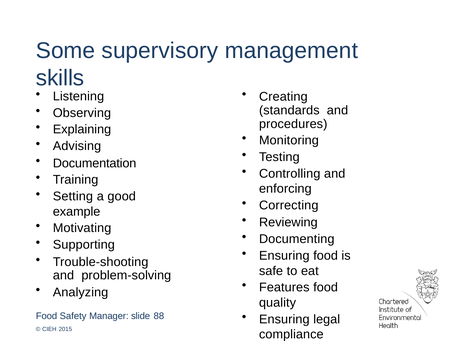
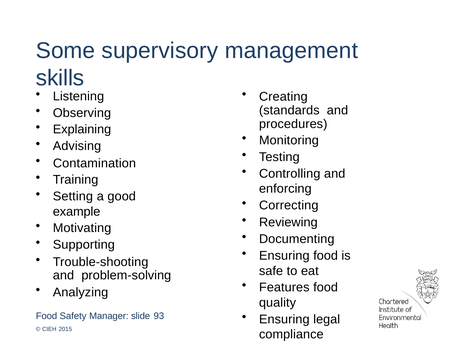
Documentation: Documentation -> Contamination (94, 163)
88: 88 -> 93 (159, 316)
